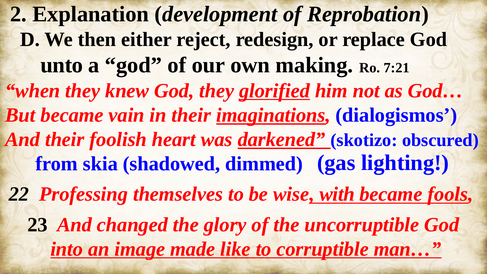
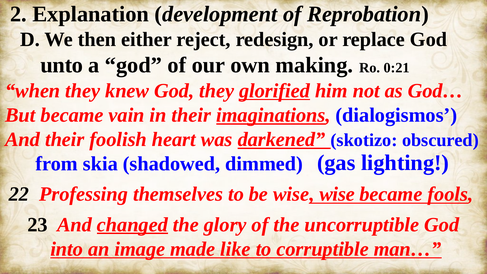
7:21: 7:21 -> 0:21 (397, 68)
wise with: with -> wise (337, 194)
changed underline: none -> present (132, 225)
